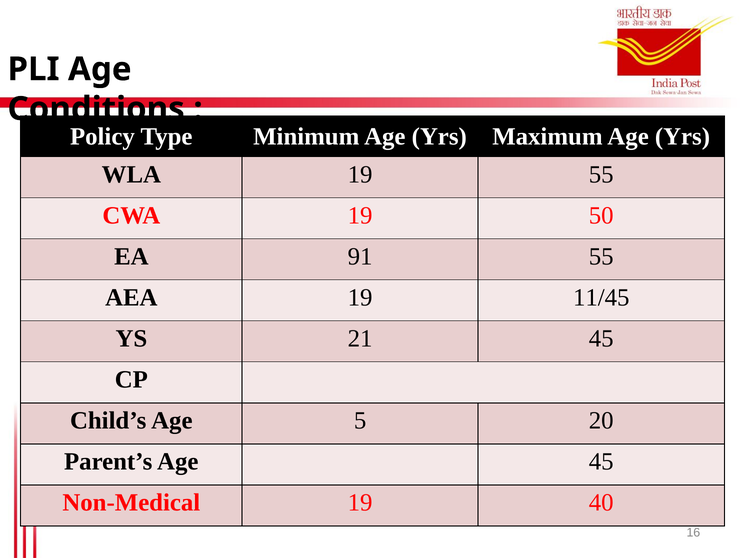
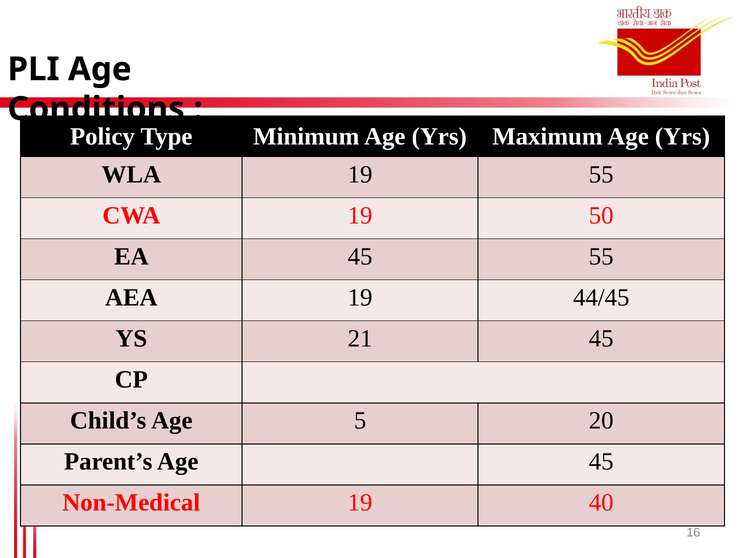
EA 91: 91 -> 45 (360, 257)
11/45: 11/45 -> 44/45 (601, 298)
